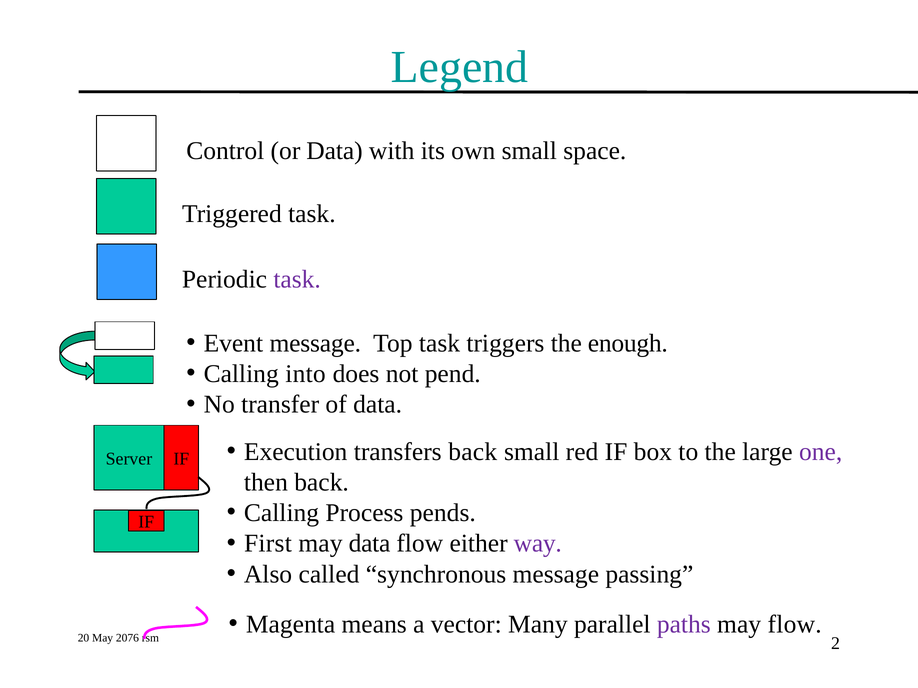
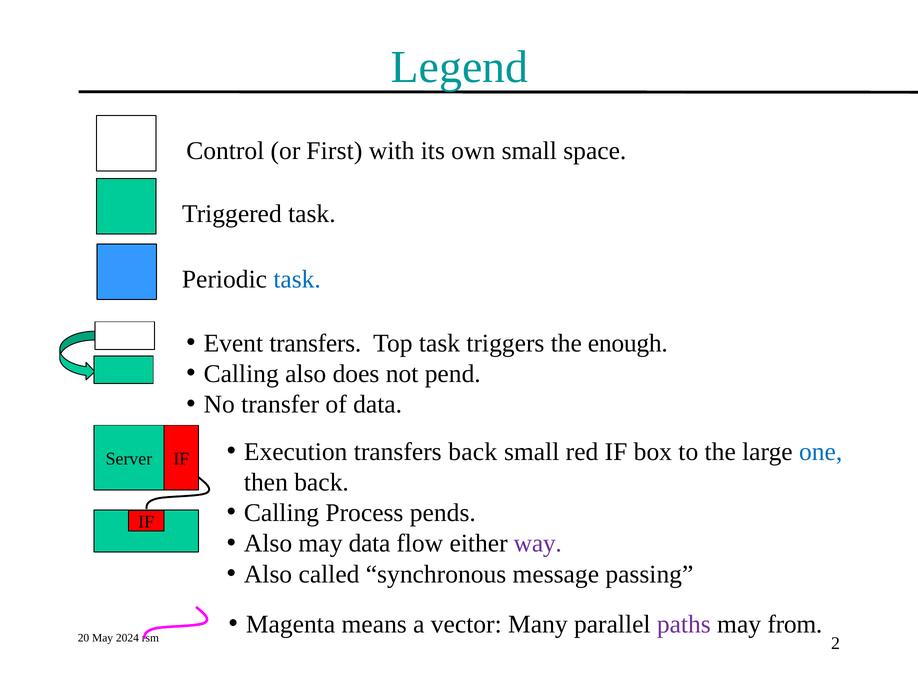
or Data: Data -> First (334, 151)
task colour: purple -> blue (297, 280)
Event message: message -> transfers (315, 344)
Calling into: into -> also (306, 374)
one colour: purple -> blue (821, 452)
First: First -> Also (268, 544)
may flow: flow -> from (795, 625)
2076: 2076 -> 2024 (127, 638)
